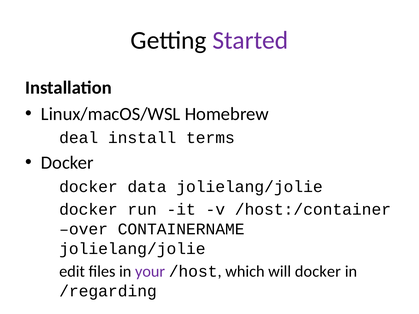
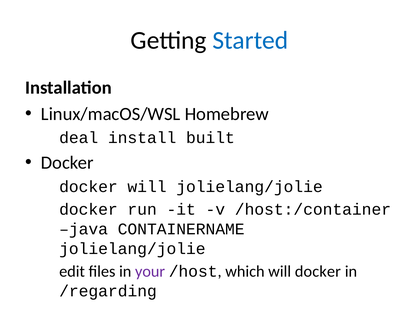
Started colour: purple -> blue (250, 41)
terms: terms -> built (210, 138)
docker data: data -> will (147, 187)
over: over -> java (84, 229)
